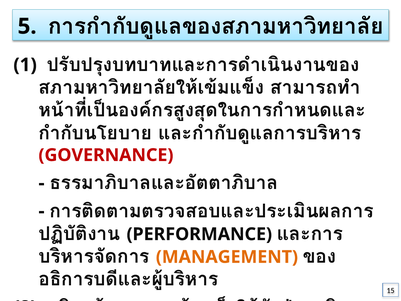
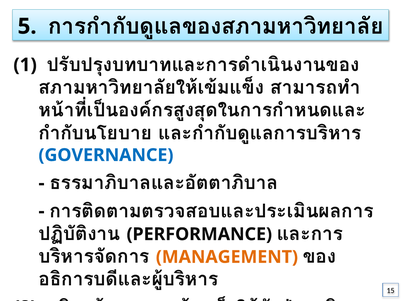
GOVERNANCE colour: red -> blue (106, 155)
